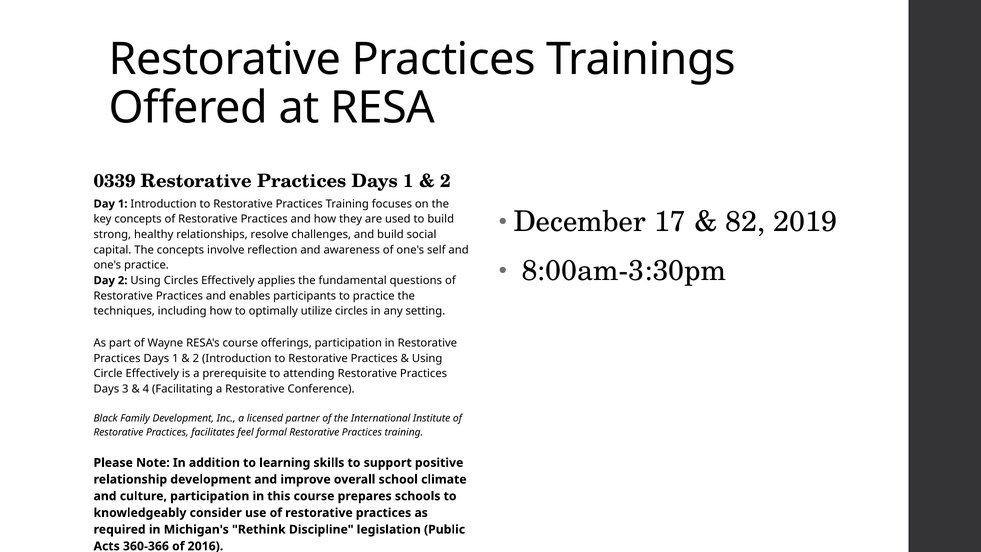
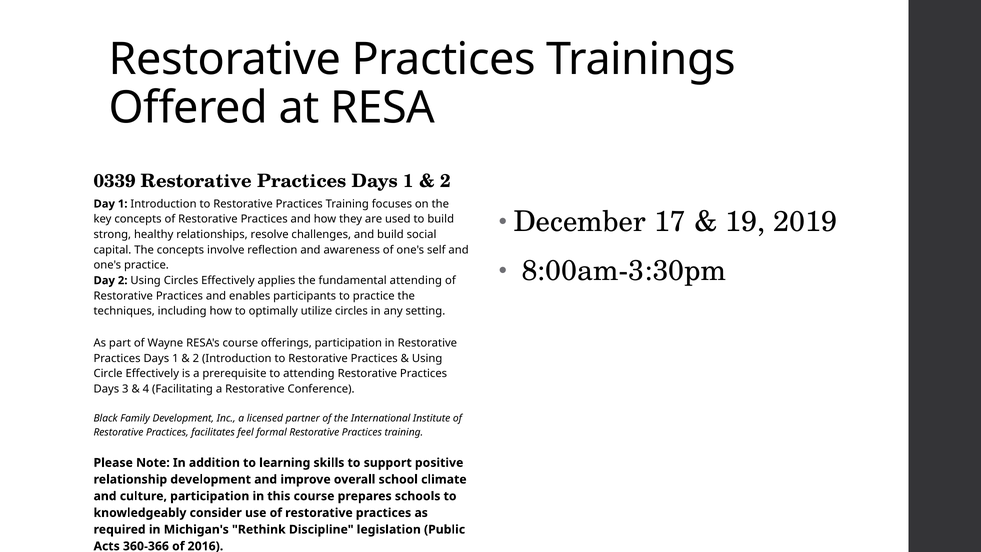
82: 82 -> 19 (745, 222)
fundamental questions: questions -> attending (416, 280)
